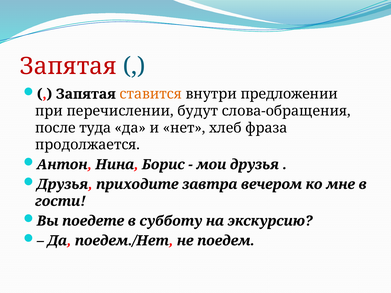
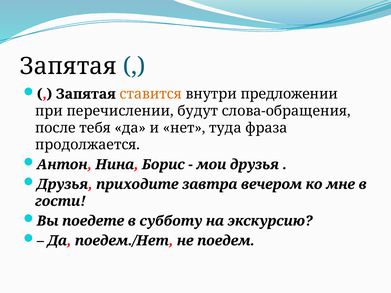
Запятая colour: red -> black (68, 66)
туда: туда -> тебя (95, 128)
хлеб: хлеб -> туда (225, 128)
